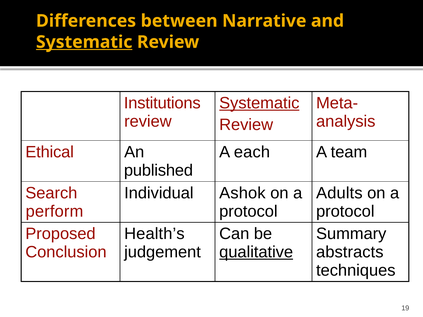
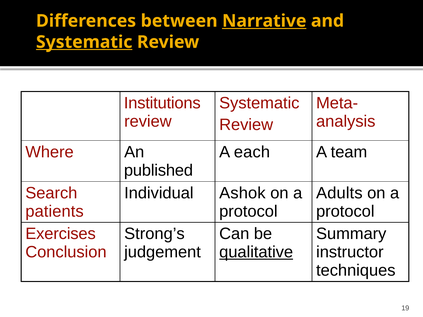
Narrative underline: none -> present (264, 21)
Systematic underline: present -> none (259, 103)
Ethical: Ethical -> Where (50, 152)
perform: perform -> patients (55, 211)
Proposed: Proposed -> Exercises (61, 234)
Health’s: Health’s -> Strong’s (154, 234)
abstracts: abstracts -> instructor (350, 252)
